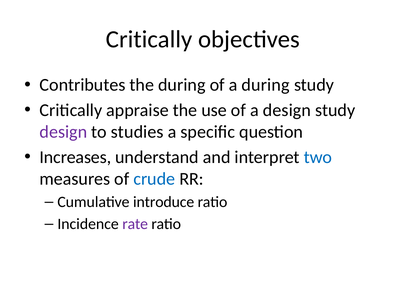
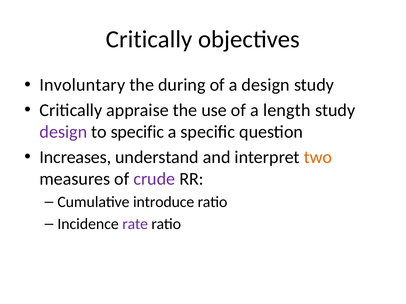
Contributes: Contributes -> Involuntary (82, 85)
a during: during -> design (266, 85)
a design: design -> length (287, 110)
to studies: studies -> specific (137, 132)
two colour: blue -> orange (318, 157)
crude colour: blue -> purple (154, 179)
